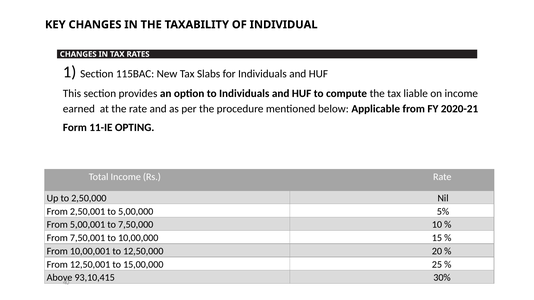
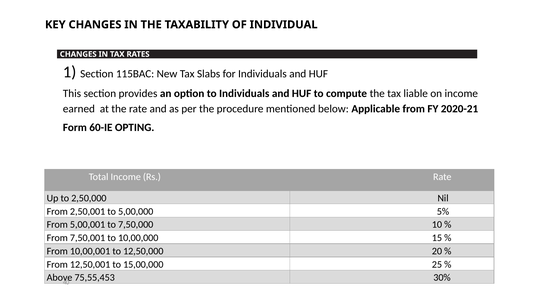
11-IE: 11-IE -> 60-IE (101, 128)
93,10,415: 93,10,415 -> 75,55,453 (95, 278)
